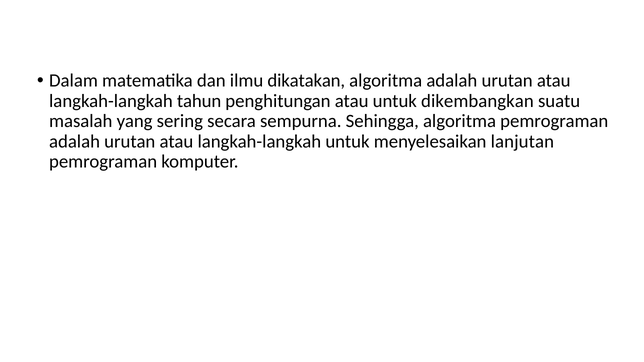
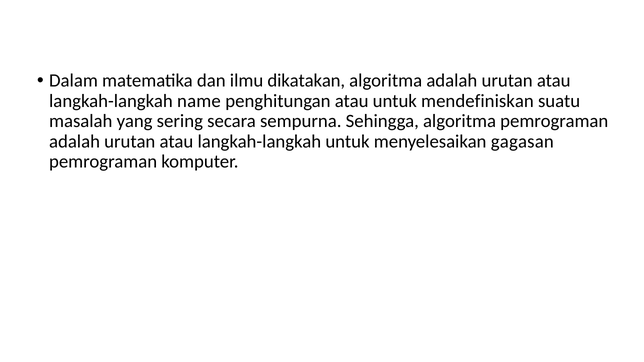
tahun: tahun -> name (199, 101)
dikembangkan: dikembangkan -> mendefiniskan (477, 101)
lanjutan: lanjutan -> gagasan (522, 142)
